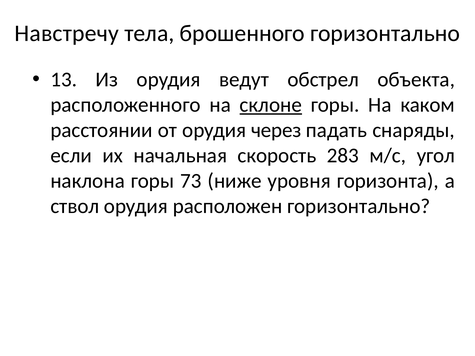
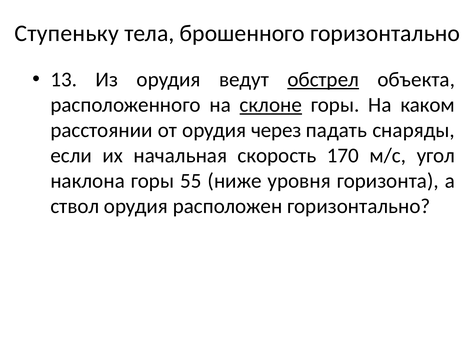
Навстречу: Навстречу -> Ступеньку (67, 33)
обстрел underline: none -> present (323, 80)
283: 283 -> 170 (343, 156)
73: 73 -> 55 (191, 181)
